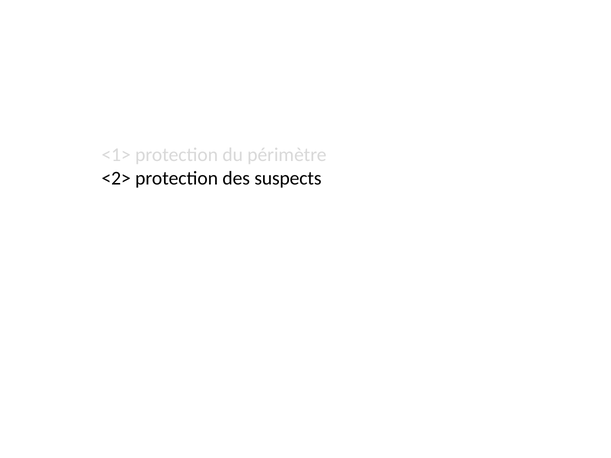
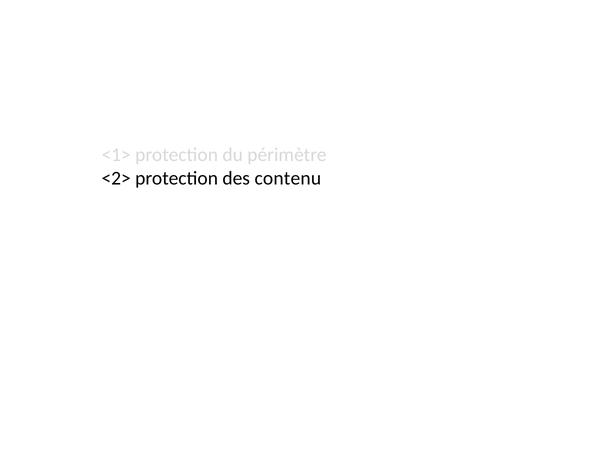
suspects: suspects -> contenu (288, 178)
